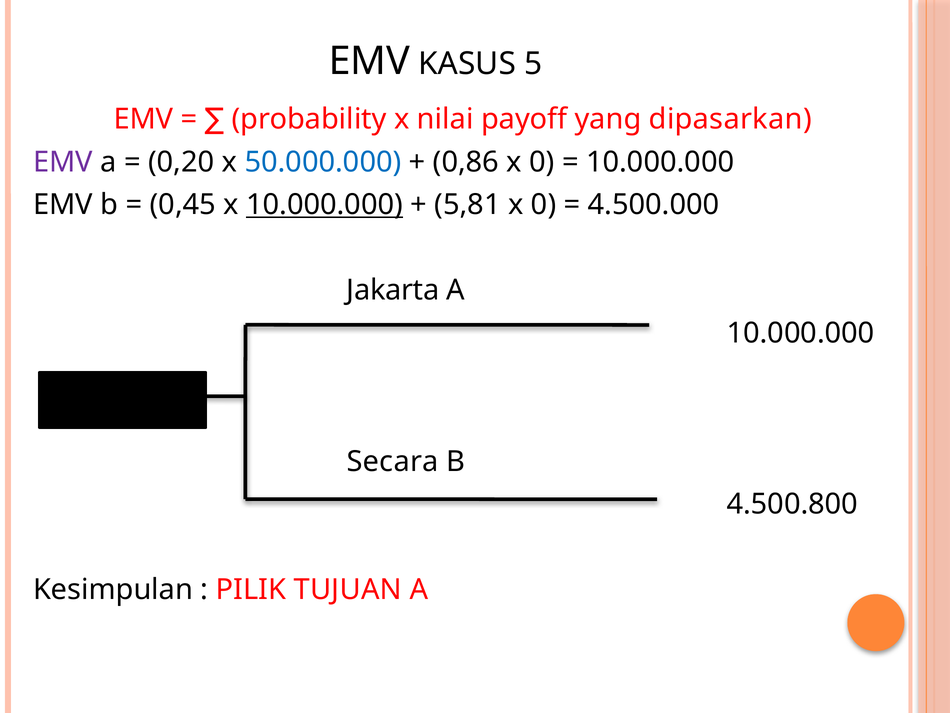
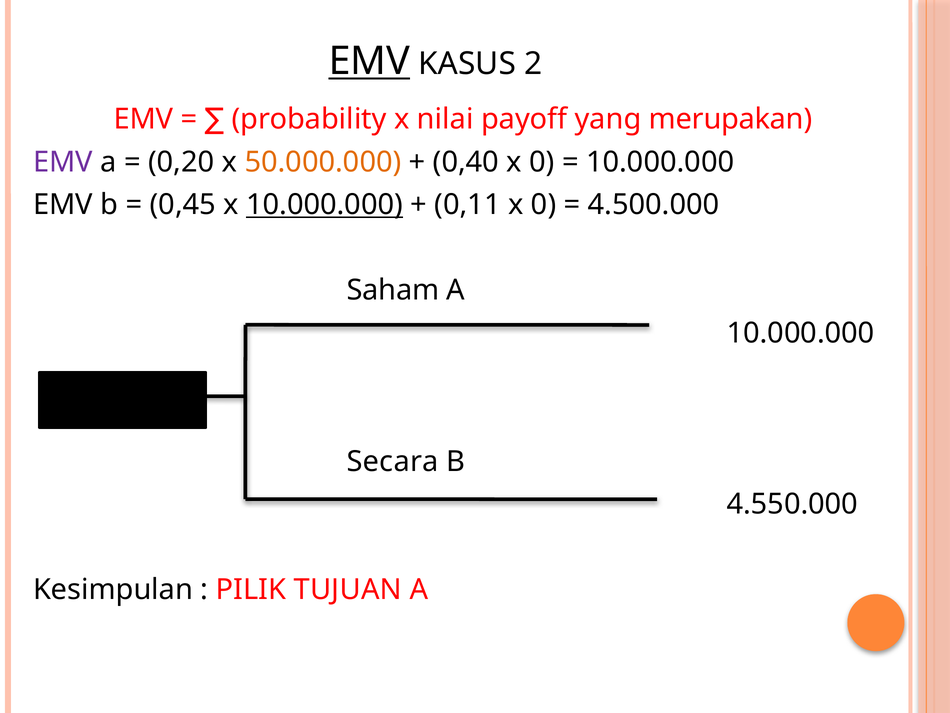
EMV underline: none -> present (369, 61)
5: 5 -> 2 (533, 64)
dipasarkan: dipasarkan -> merupakan (731, 119)
50.000.000 colour: blue -> orange (323, 162)
0,86: 0,86 -> 0,40 (466, 162)
5,81: 5,81 -> 0,11 (468, 205)
Jakarta: Jakarta -> Saham (393, 290)
4.500.800: 4.500.800 -> 4.550.000 (792, 504)
